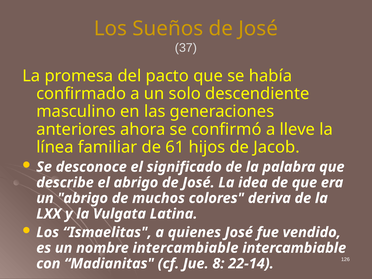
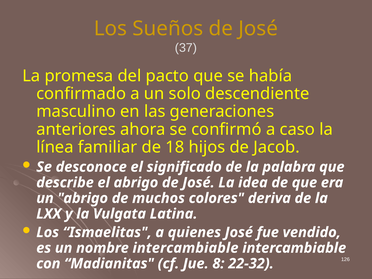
lleve: lleve -> caso (297, 129)
61: 61 -> 18 (175, 147)
22-14: 22-14 -> 22-32 (251, 264)
